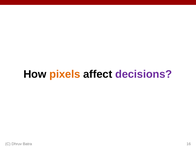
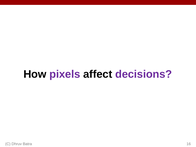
pixels colour: orange -> purple (65, 74)
